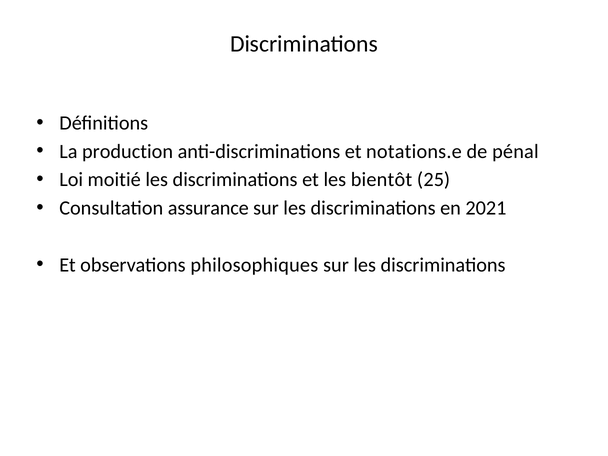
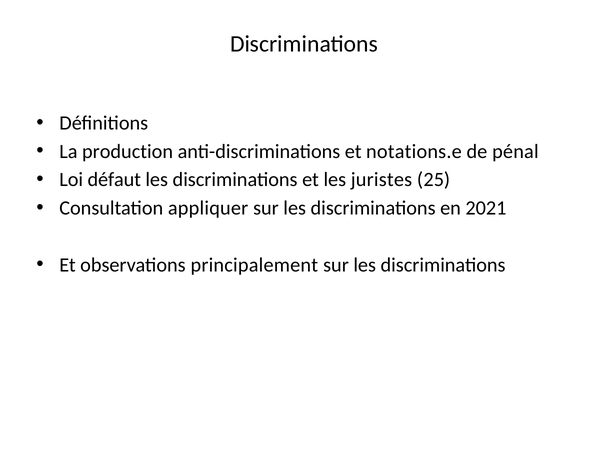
moitié: moitié -> défaut (114, 180)
bientôt: bientôt -> juristes (381, 180)
assurance: assurance -> appliquer (208, 208)
philosophiques: philosophiques -> principalement (254, 265)
